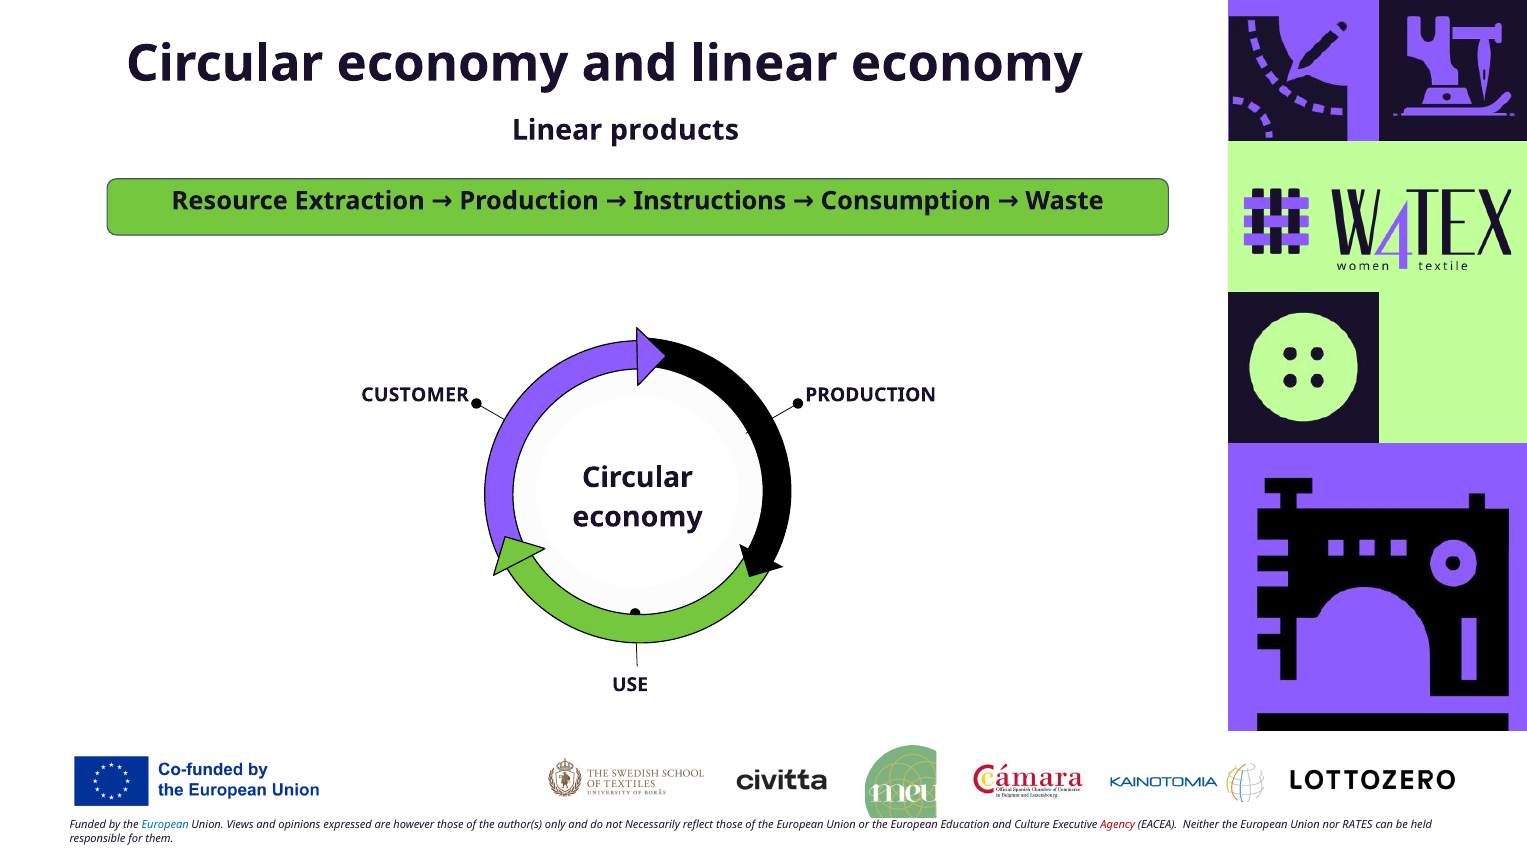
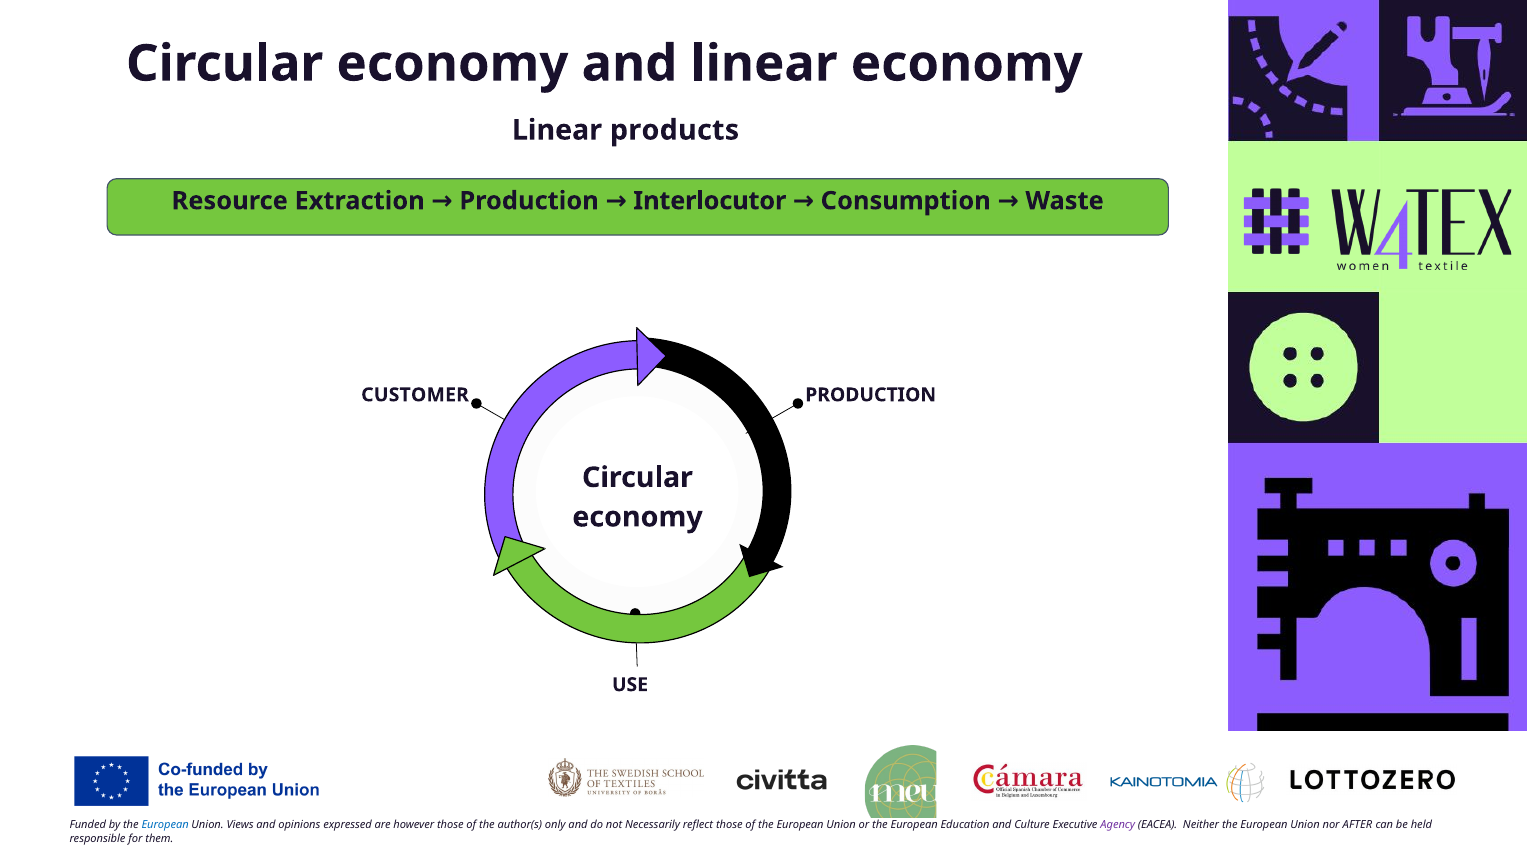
Instructions: Instructions -> Interlocutor (710, 201)
Agency colour: red -> purple (1118, 825)
RATES: RATES -> AFTER (1357, 825)
